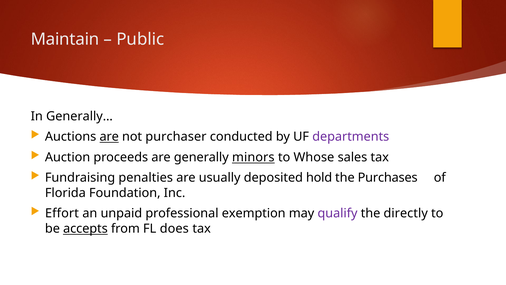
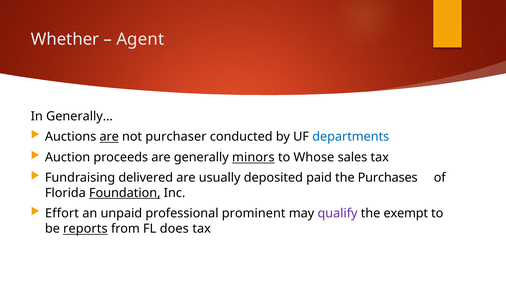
Maintain: Maintain -> Whether (65, 39)
Public: Public -> Agent (140, 39)
departments colour: purple -> blue (351, 137)
penalties: penalties -> delivered (146, 178)
hold: hold -> paid (319, 178)
Foundation underline: none -> present (125, 193)
exemption: exemption -> prominent (254, 213)
directly: directly -> exempt (406, 213)
accepts: accepts -> reports (85, 228)
